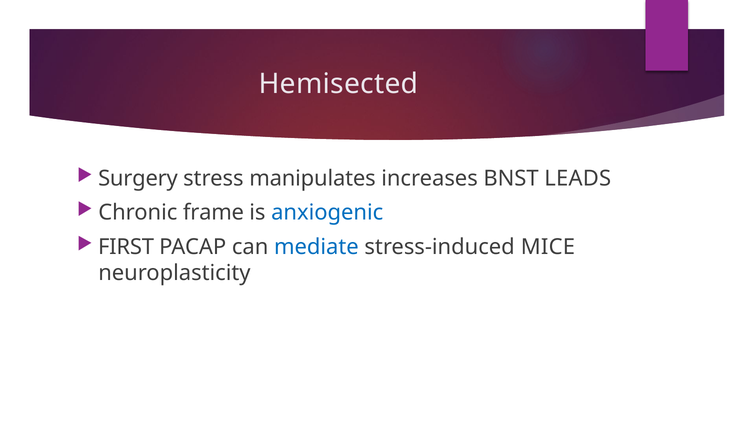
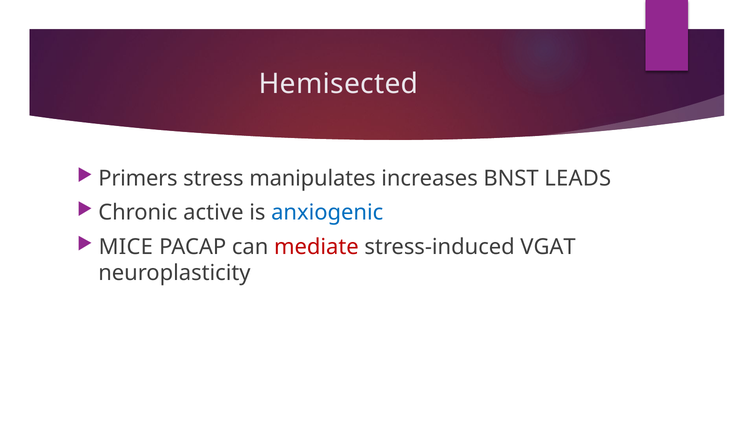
Surgery: Surgery -> Primers (138, 179)
frame: frame -> active (213, 213)
FIRST: FIRST -> MICE (126, 247)
mediate colour: blue -> red (316, 247)
MICE: MICE -> VGAT (548, 247)
